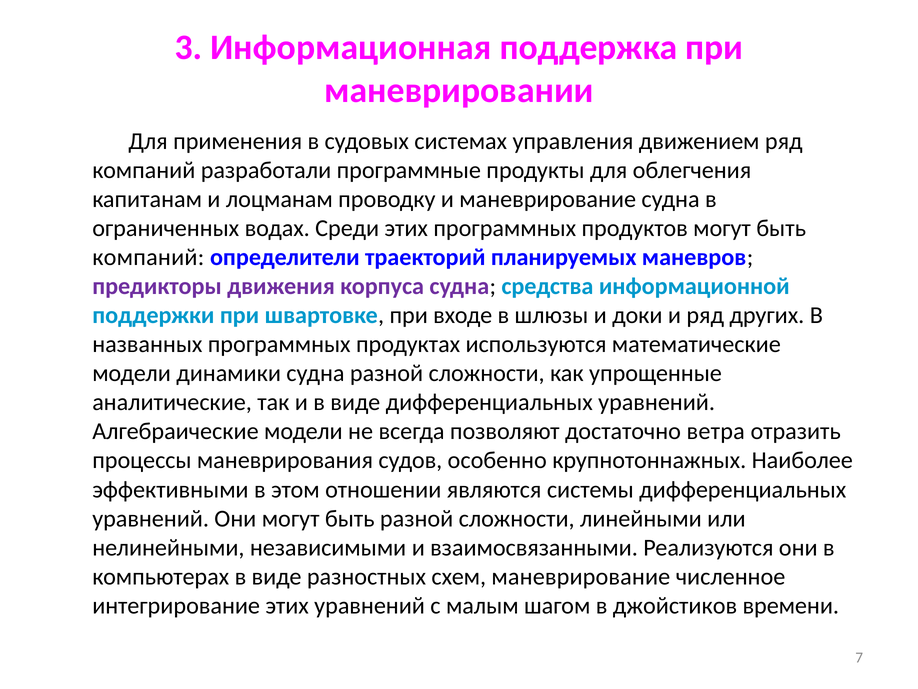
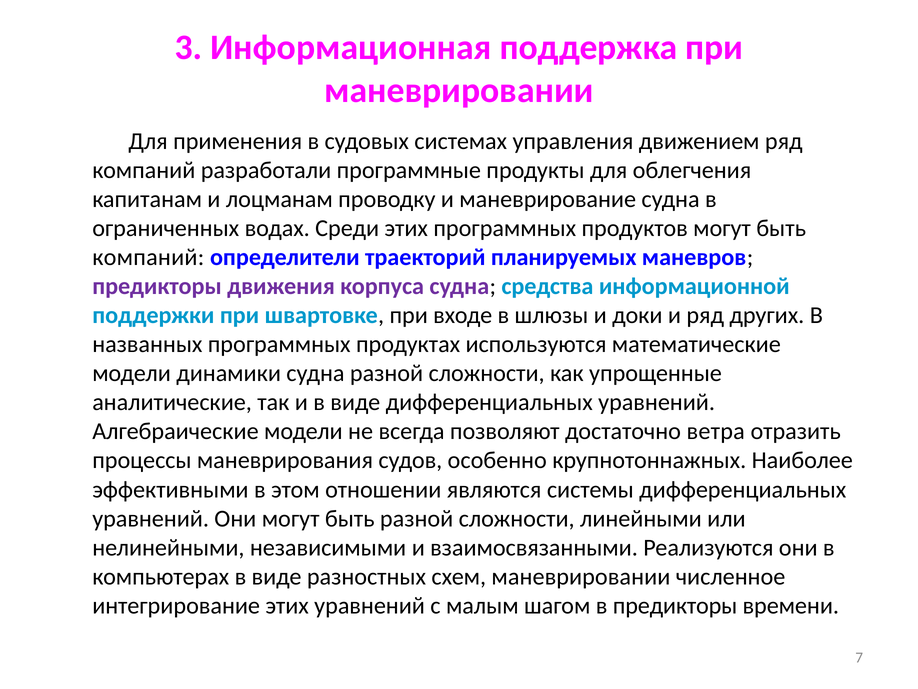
схем маневрирование: маневрирование -> маневрировании (581, 576)
в джойстиков: джойстиков -> предикторы (675, 605)
